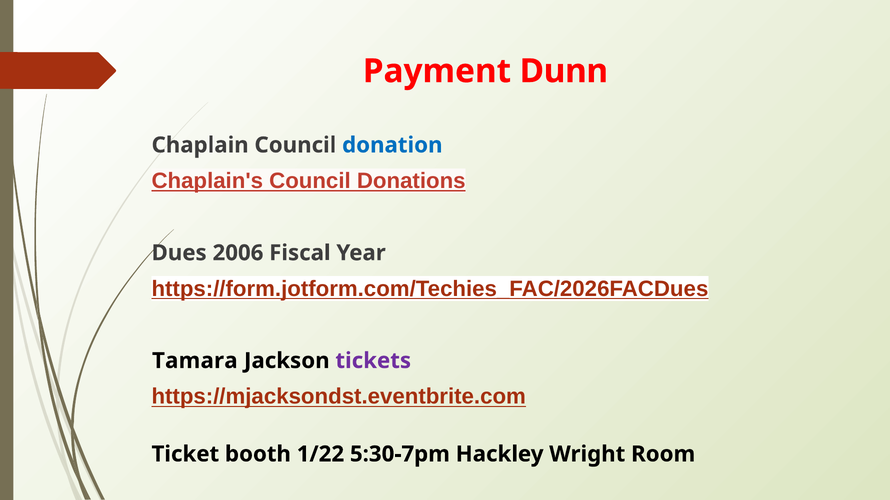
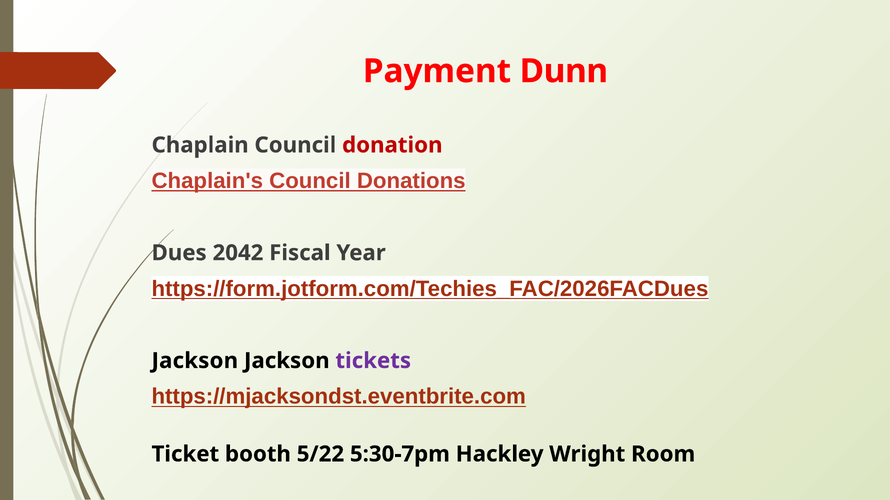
donation colour: blue -> red (392, 145)
2006: 2006 -> 2042 (238, 253)
Tamara: Tamara -> Jackson (195, 361)
1/22: 1/22 -> 5/22 (320, 455)
